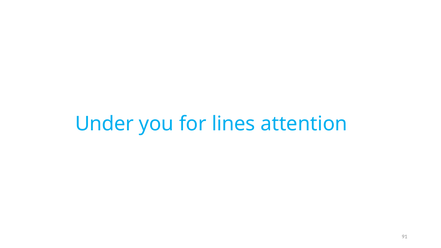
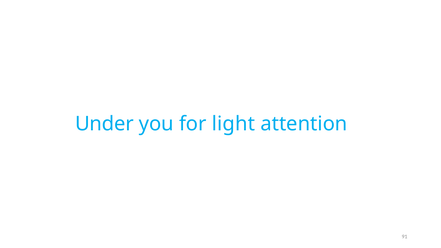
lines: lines -> light (233, 124)
